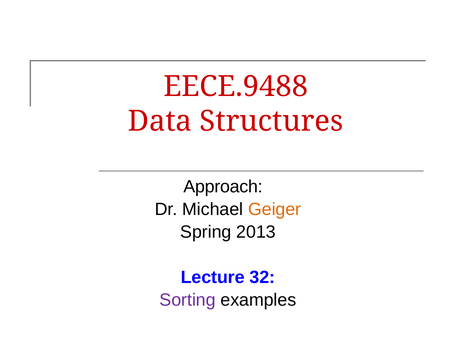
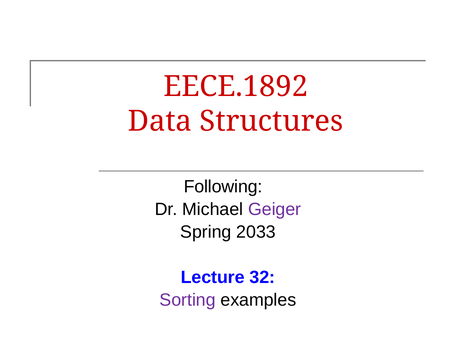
EECE.9488: EECE.9488 -> EECE.1892 (236, 86)
Approach: Approach -> Following (223, 187)
Geiger colour: orange -> purple (275, 209)
2013: 2013 -> 2033 (256, 232)
